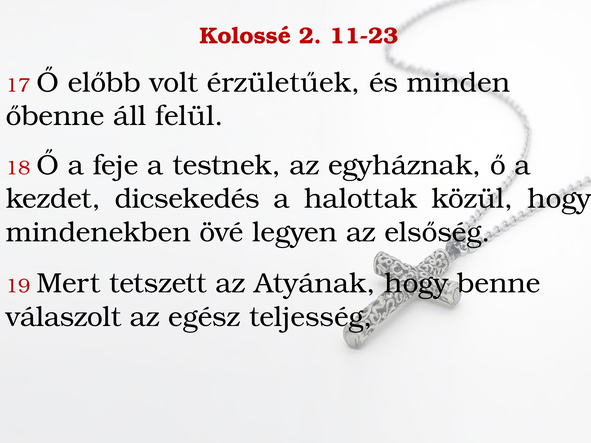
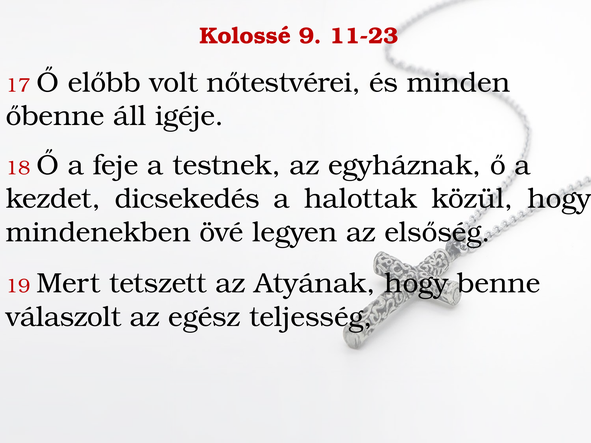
2: 2 -> 9 (310, 36)
érzületűek: érzületűek -> nőtestvérei (284, 83)
felül: felül -> igéje (189, 116)
